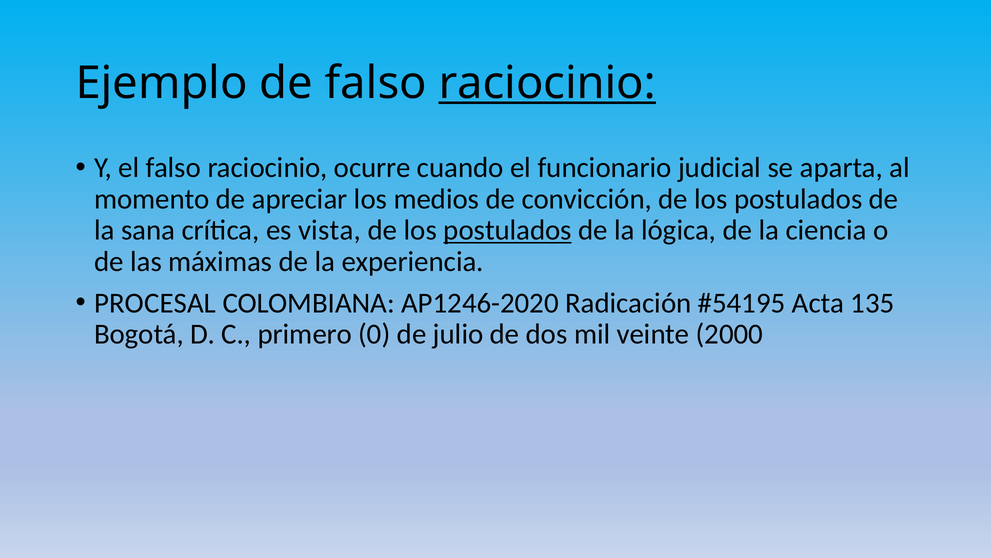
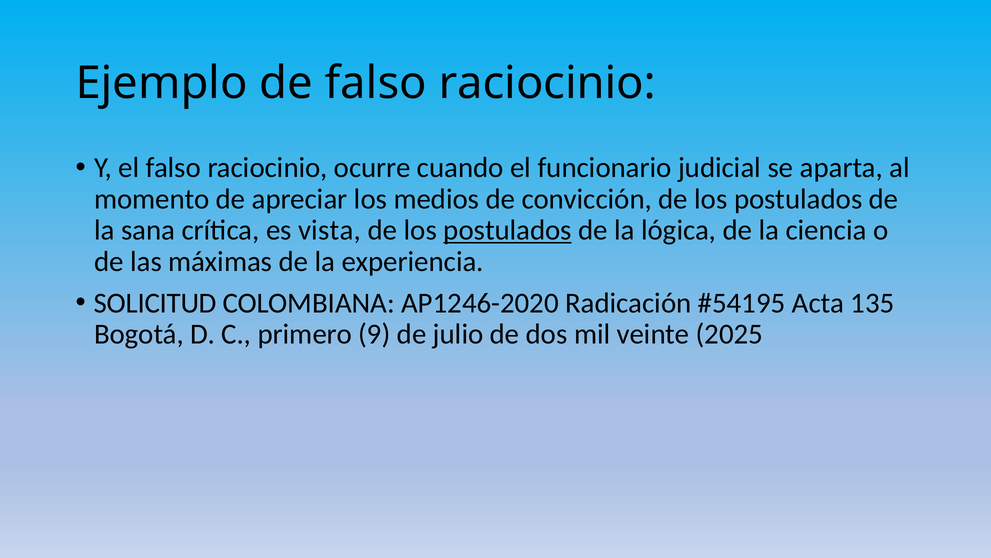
raciocinio underline: present -> none (547, 83)
PROCESAL: PROCESAL -> SOLICITUD (155, 303)
0: 0 -> 9 (374, 334)
2000: 2000 -> 2025 (729, 334)
